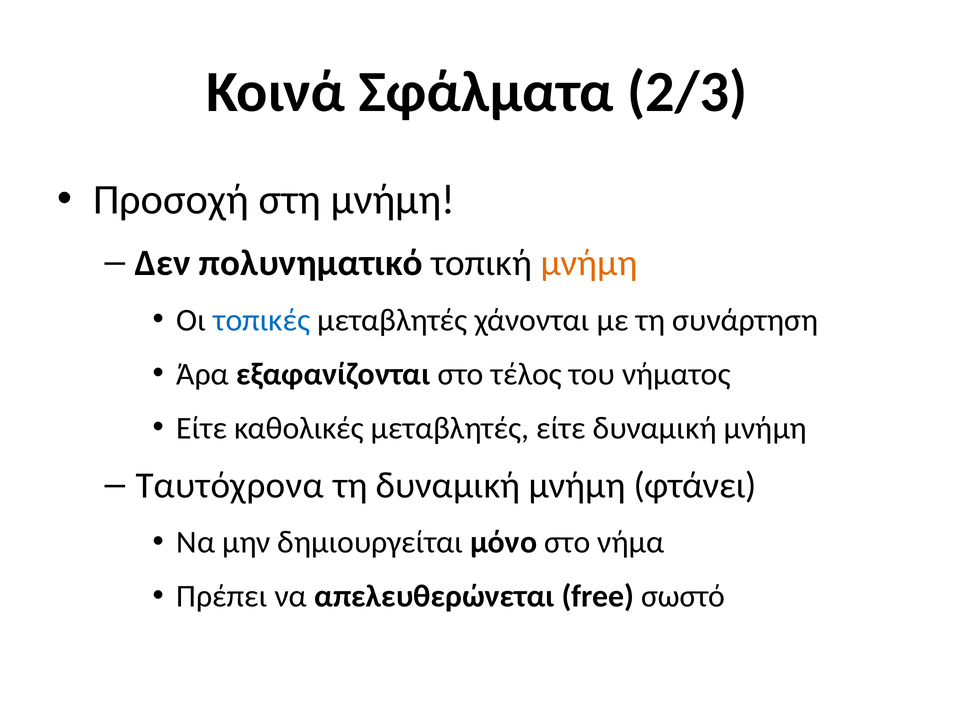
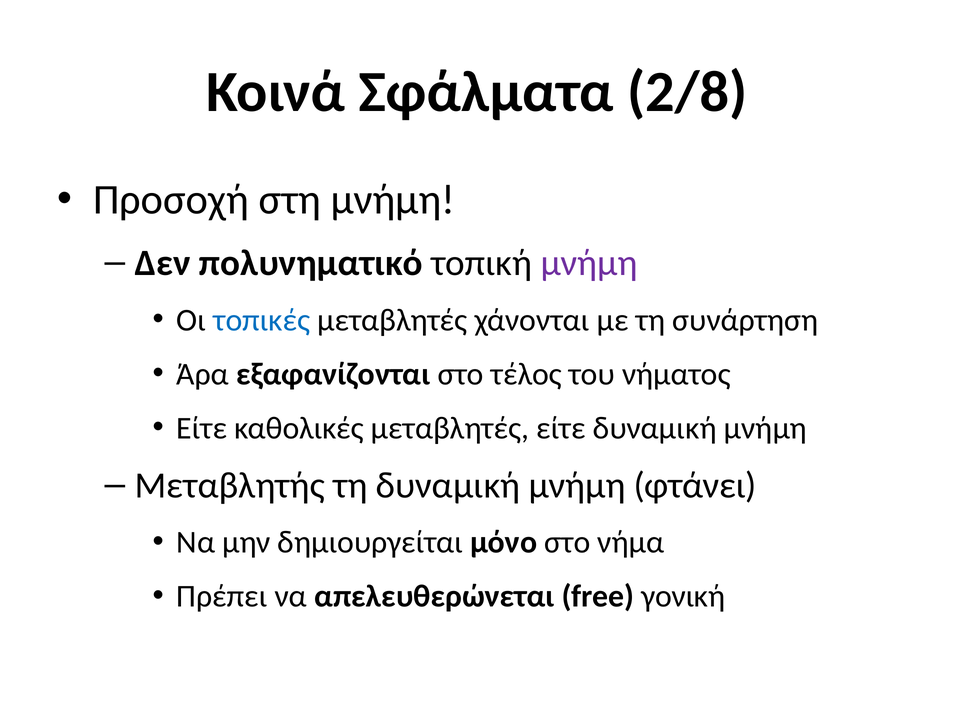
2/3: 2/3 -> 2/8 (687, 92)
μνήμη colour: orange -> purple (589, 263)
Ταυτόχρονα: Ταυτόχρονα -> Μεταβλητής (230, 486)
σωστό: σωστό -> γονική (683, 597)
